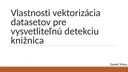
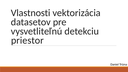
knižnica: knižnica -> priestor (27, 40)
